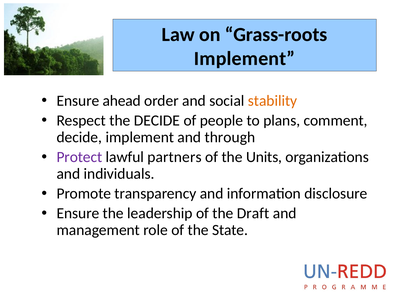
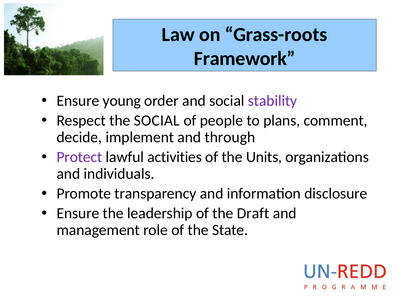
Implement: Implement -> Framework (245, 58)
ahead: ahead -> young (122, 100)
stability colour: orange -> purple (273, 100)
the DECIDE: DECIDE -> SOCIAL (157, 120)
partners: partners -> activities (175, 157)
